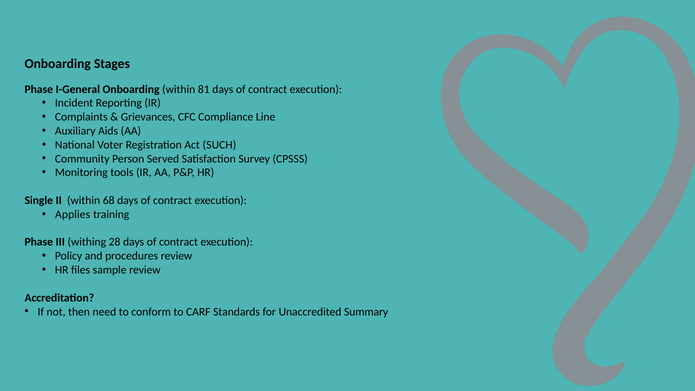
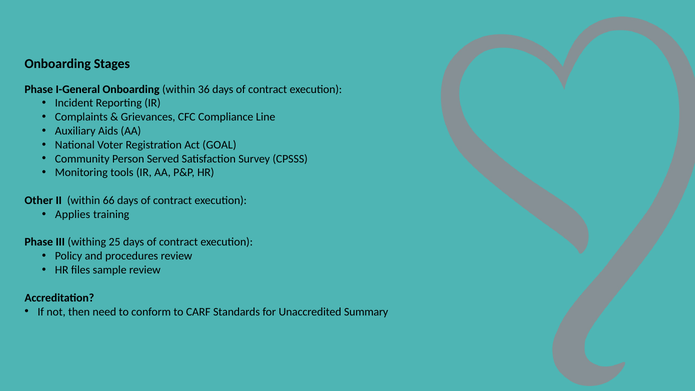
81: 81 -> 36 (204, 89)
SUCH: SUCH -> GOAL (219, 145)
Single: Single -> Other (39, 200)
68: 68 -> 66 (109, 200)
28: 28 -> 25 (115, 242)
